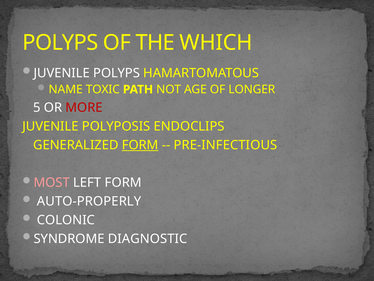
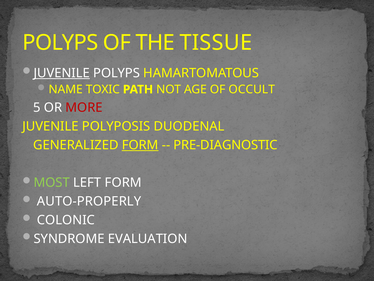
WHICH: WHICH -> TISSUE (216, 43)
JUVENILE underline: none -> present (62, 73)
LONGER: LONGER -> OCCULT (252, 89)
ENDOCLIPS: ENDOCLIPS -> DUODENAL (189, 126)
PRE-INFECTIOUS: PRE-INFECTIOUS -> PRE-DIAGNOSTIC (226, 145)
MOST colour: pink -> light green (52, 182)
DIAGNOSTIC: DIAGNOSTIC -> EVALUATION (148, 238)
